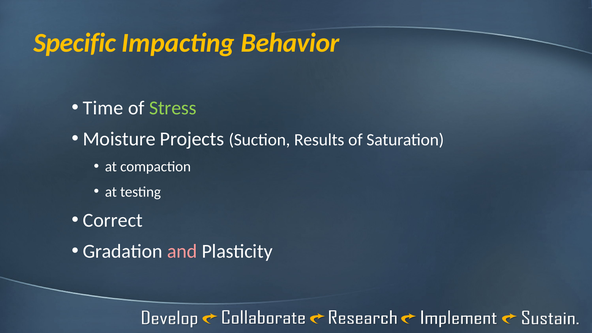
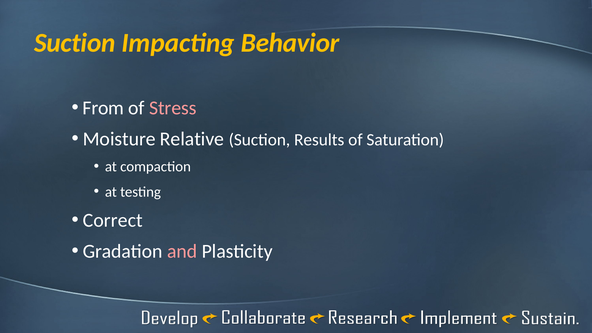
Specific: Specific -> Suction (75, 43)
Time: Time -> From (103, 108)
Stress colour: light green -> pink (173, 108)
Projects: Projects -> Relative (192, 139)
